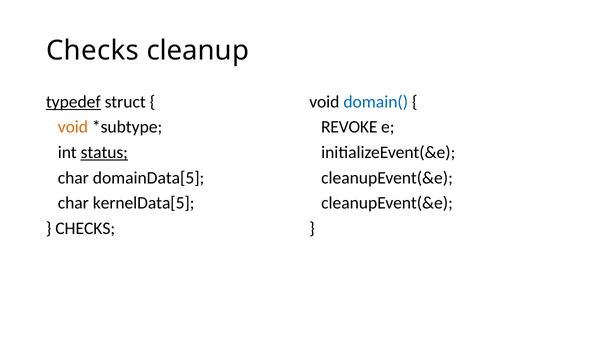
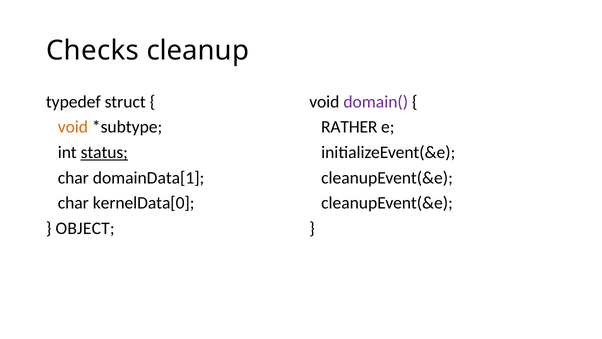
typedef underline: present -> none (73, 102)
domain( colour: blue -> purple (376, 102)
REVOKE: REVOKE -> RATHER (349, 127)
domainData[5: domainData[5 -> domainData[1 (149, 178)
kernelData[5: kernelData[5 -> kernelData[0 (144, 203)
CHECKS: CHECKS -> OBJECT (85, 228)
